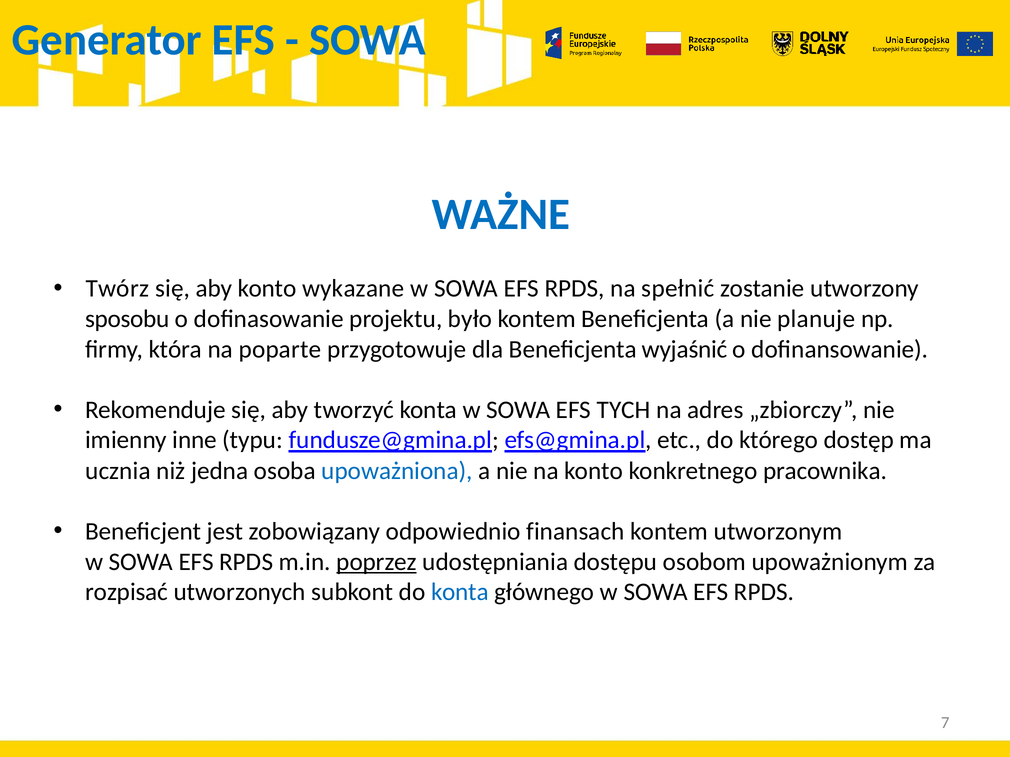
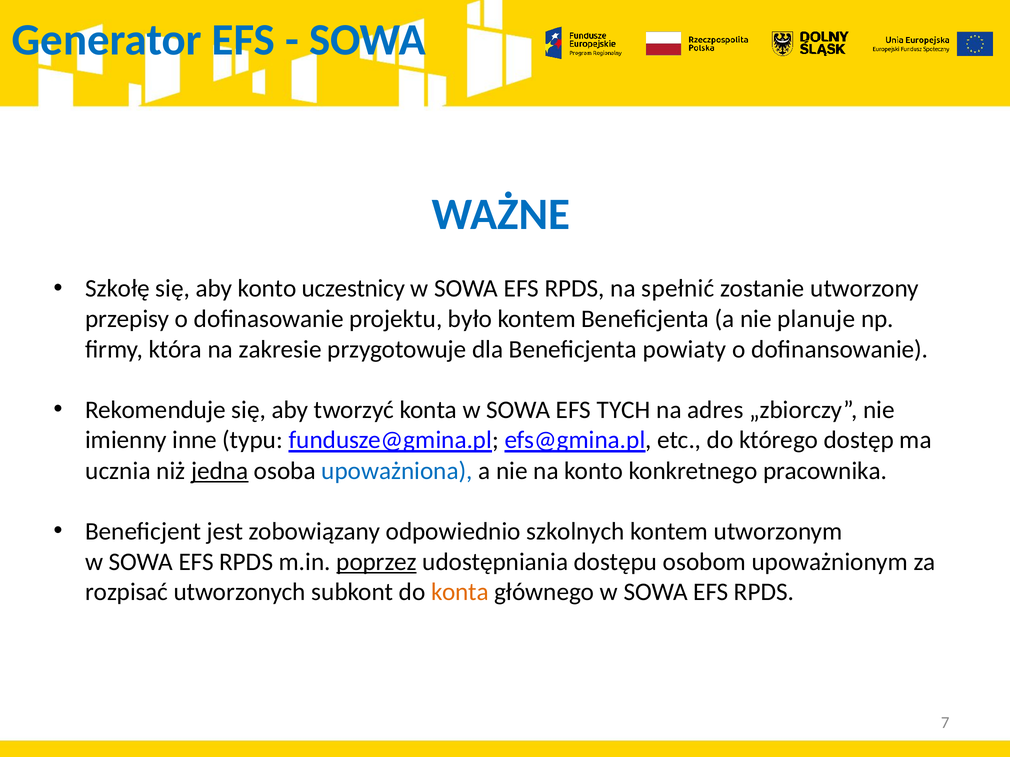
Twórz: Twórz -> Szkołę (118, 289)
wykazane: wykazane -> uczestnicy (353, 289)
sposobu: sposobu -> przepisy (127, 319)
poparte: poparte -> zakresie (280, 349)
wyjaśnić: wyjaśnić -> powiaty (684, 349)
jedna underline: none -> present (220, 471)
finansach: finansach -> szkolnych (576, 532)
konta colour: blue -> orange (460, 592)
